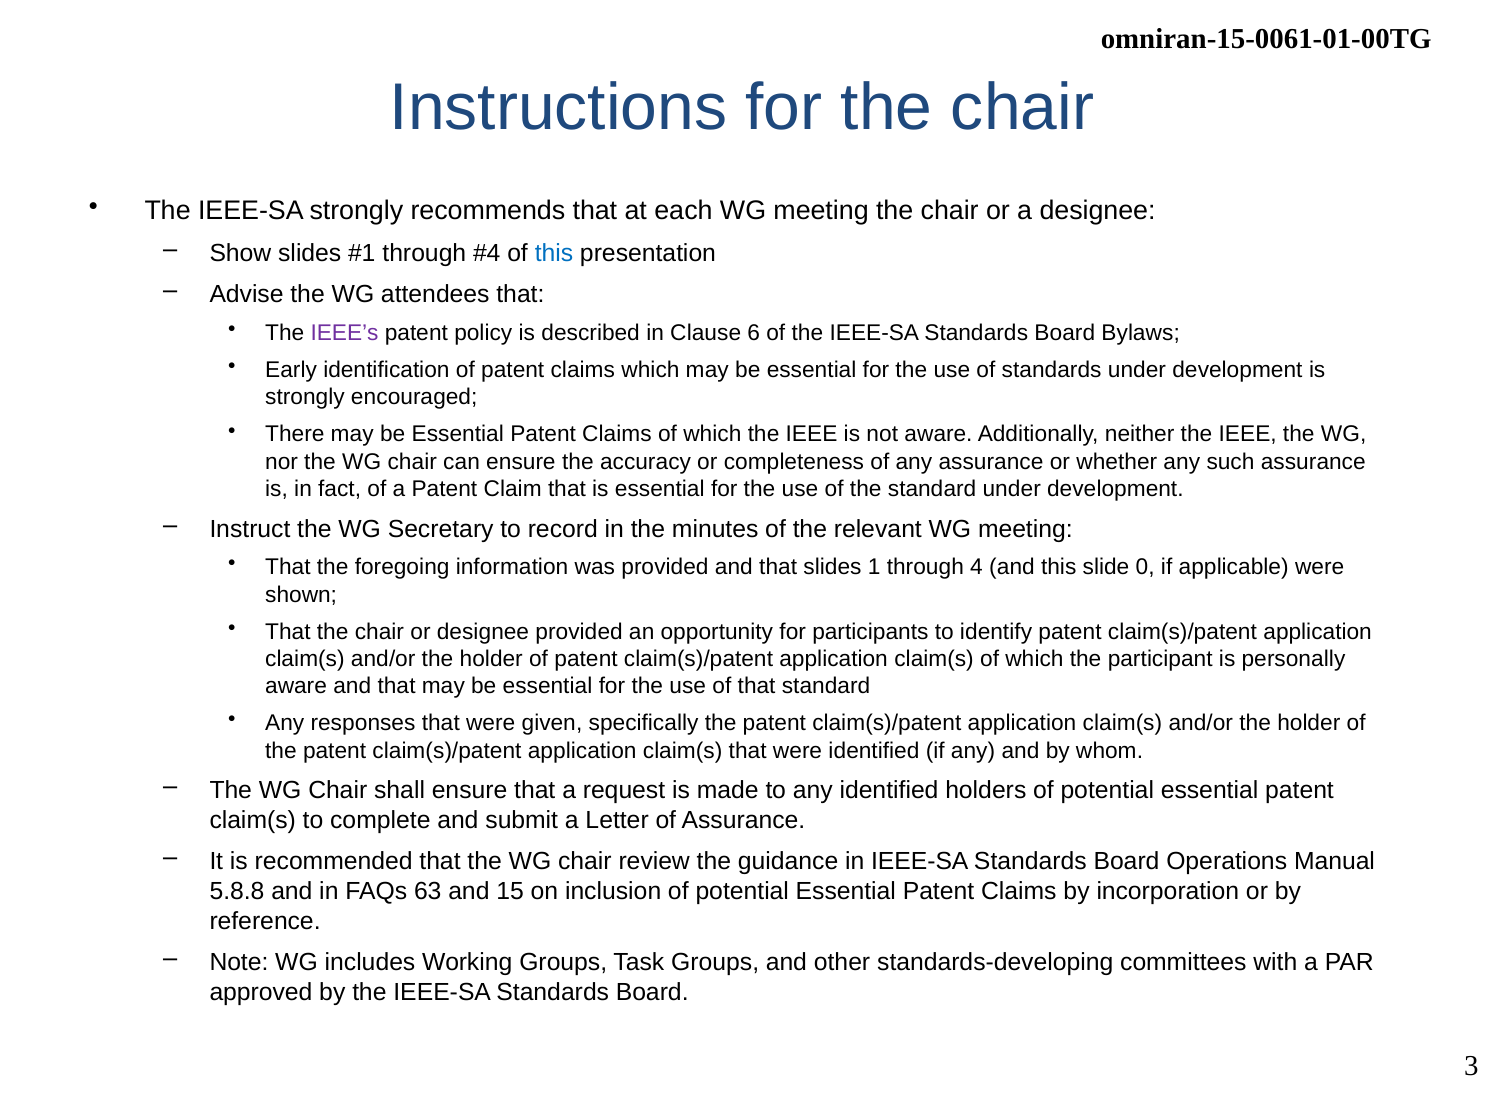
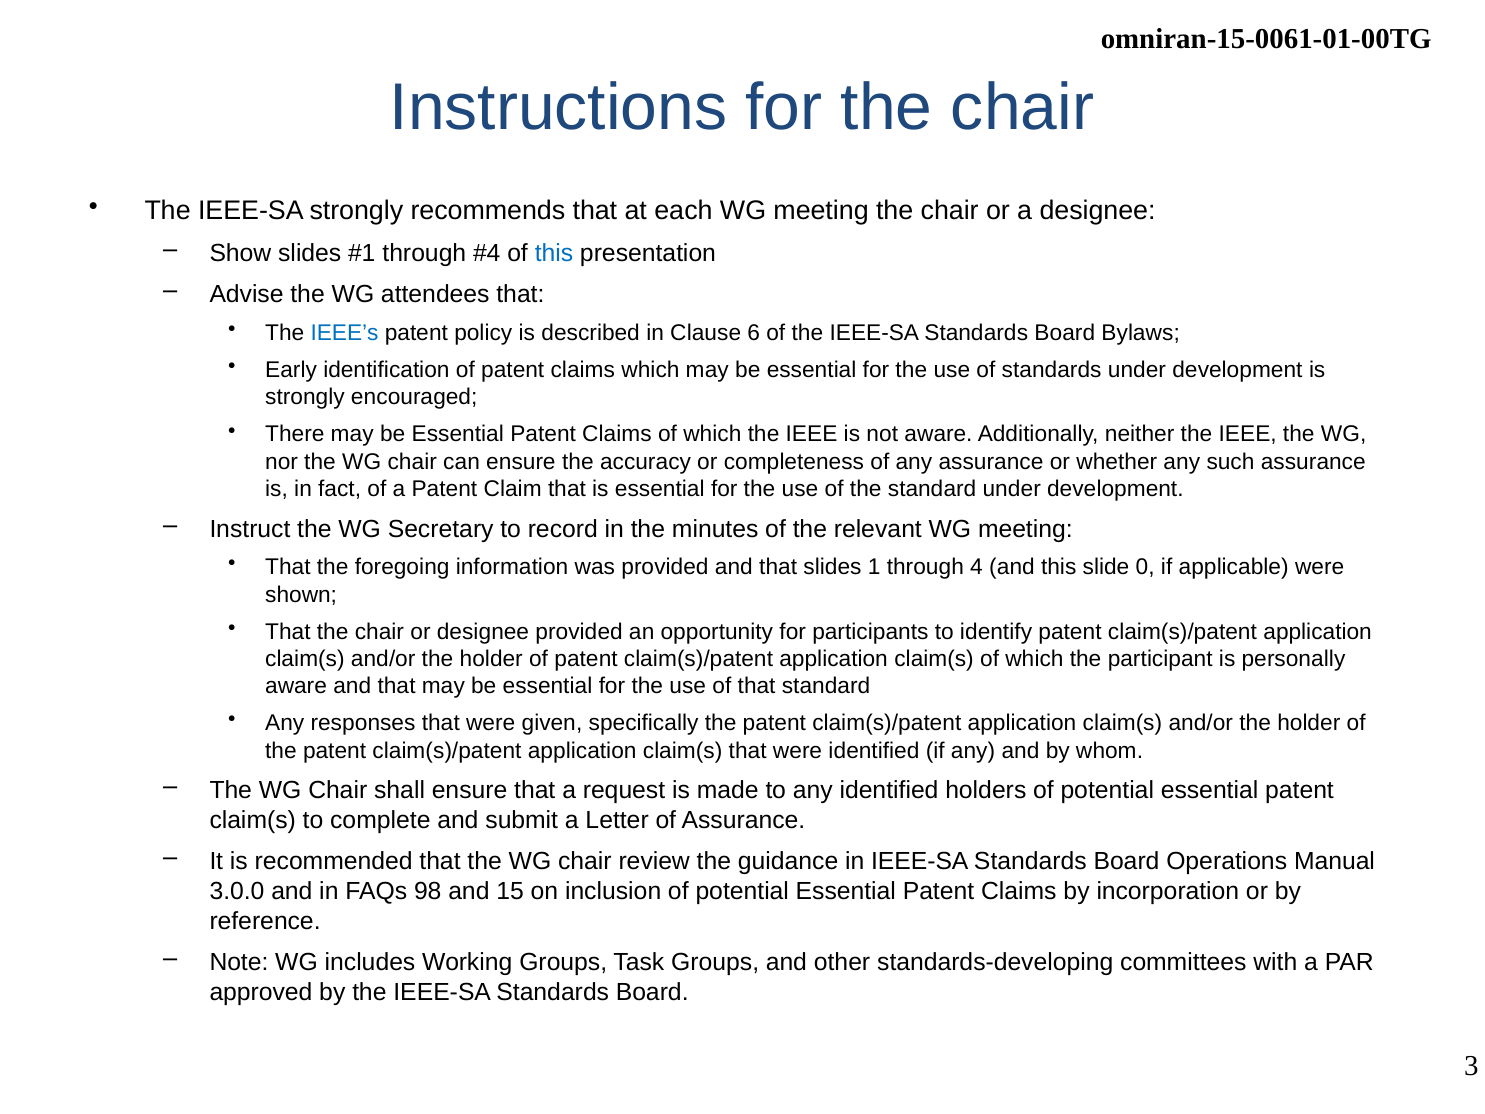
IEEE’s colour: purple -> blue (345, 333)
5.8.8: 5.8.8 -> 3.0.0 (237, 891)
63: 63 -> 98 (428, 891)
